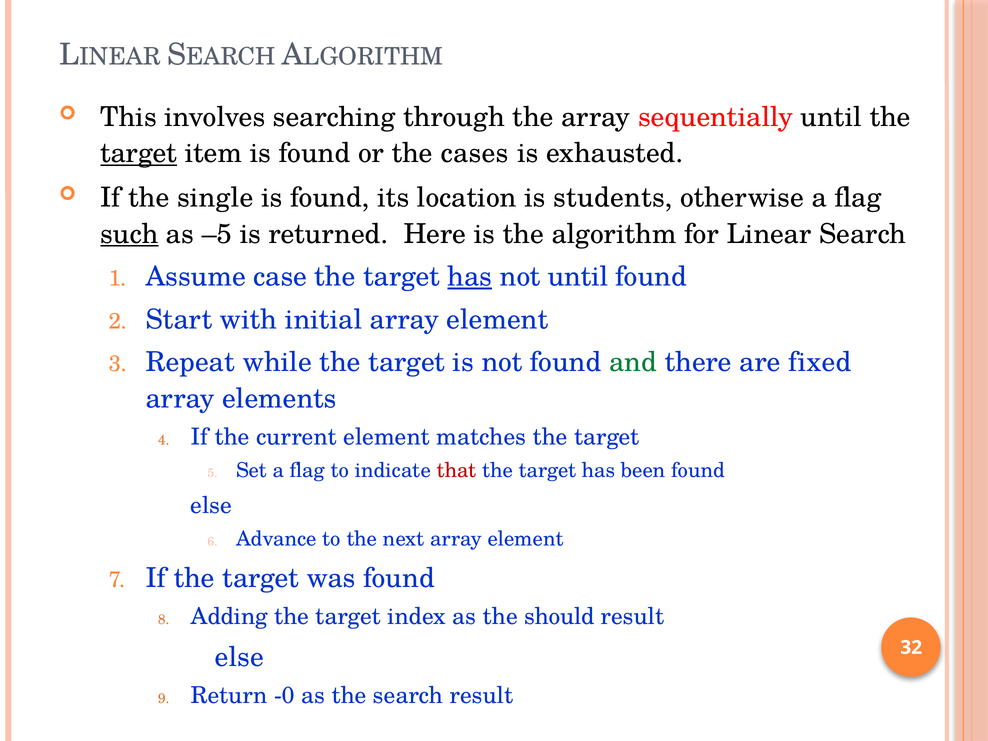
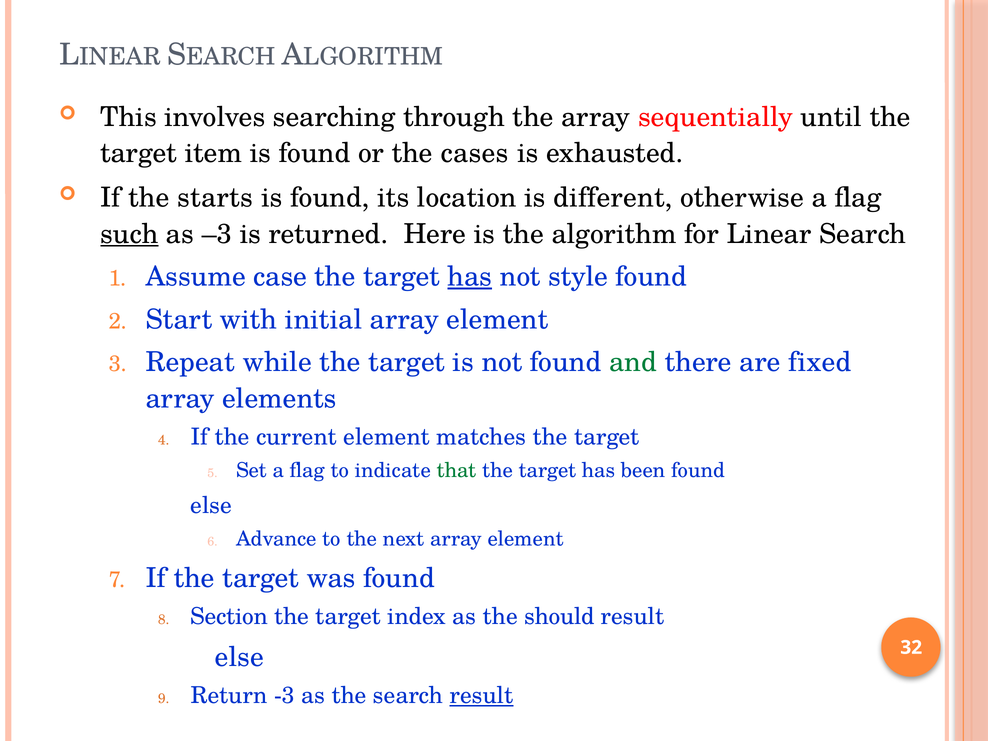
target underline: present -> none (139, 153)
single: single -> starts (215, 198)
students: students -> different (613, 198)
–5: –5 -> –3 (217, 234)
not until: until -> style (578, 277)
that colour: red -> green (457, 471)
Adding: Adding -> Section (229, 617)
-0: -0 -> -3 (284, 696)
result underline: none -> present (482, 696)
